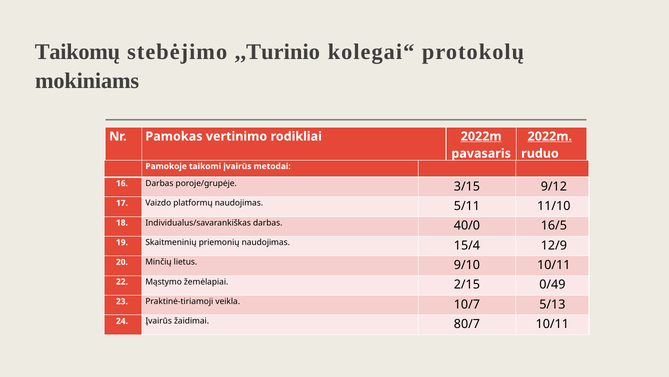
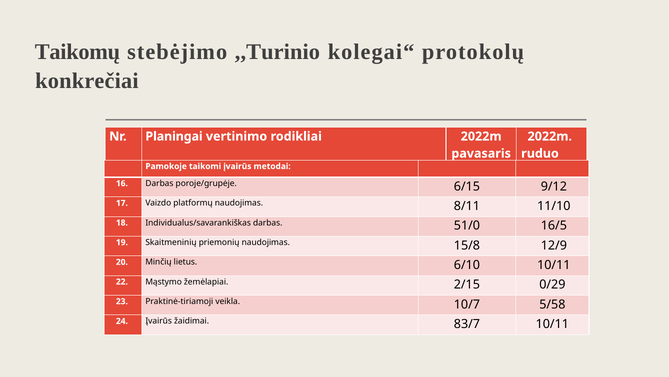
mokiniams: mokiniams -> konkrečiai (87, 81)
Pamokas: Pamokas -> Planingai (174, 136)
2022m underline: present -> none (481, 136)
2022m underline: present -> none (550, 136)
3/15: 3/15 -> 6/15 (467, 186)
5/11: 5/11 -> 8/11 (467, 206)
40/0: 40/0 -> 51/0 (467, 225)
15/4: 15/4 -> 15/8 (467, 245)
9/10: 9/10 -> 6/10 (467, 265)
0/49: 0/49 -> 0/29 (552, 284)
5/13: 5/13 -> 5/58 (552, 304)
80/7: 80/7 -> 83/7 (467, 324)
